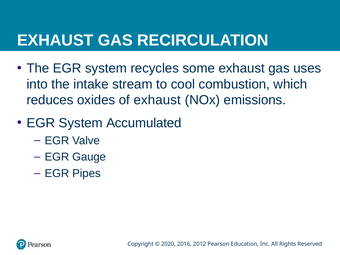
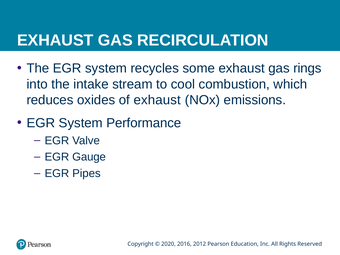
uses: uses -> rings (307, 68)
Accumulated: Accumulated -> Performance (144, 123)
